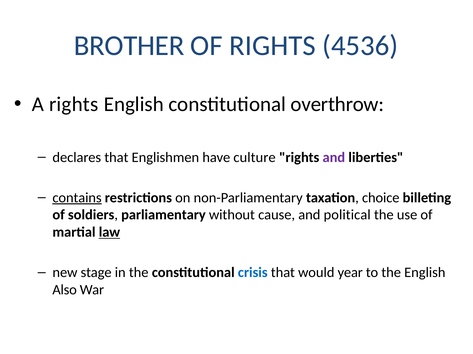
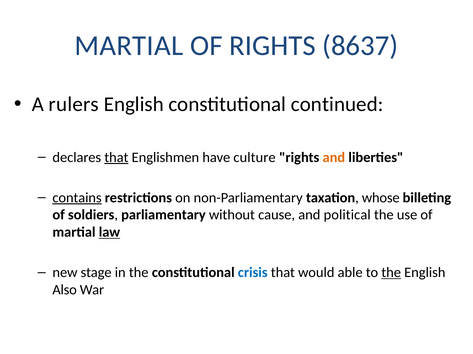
BROTHER: BROTHER -> MARTIAL (129, 46)
4536: 4536 -> 8637 (360, 46)
A rights: rights -> rulers (74, 104)
overthrow: overthrow -> continued (337, 104)
that underline: none -> present (116, 158)
and colour: purple -> orange (334, 158)
choice: choice -> whose (381, 198)
year: year -> able (350, 273)
the underline: none -> present (391, 273)
